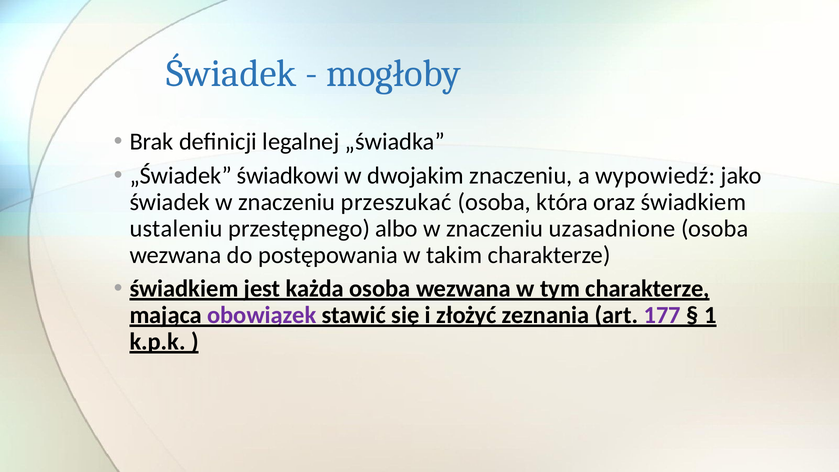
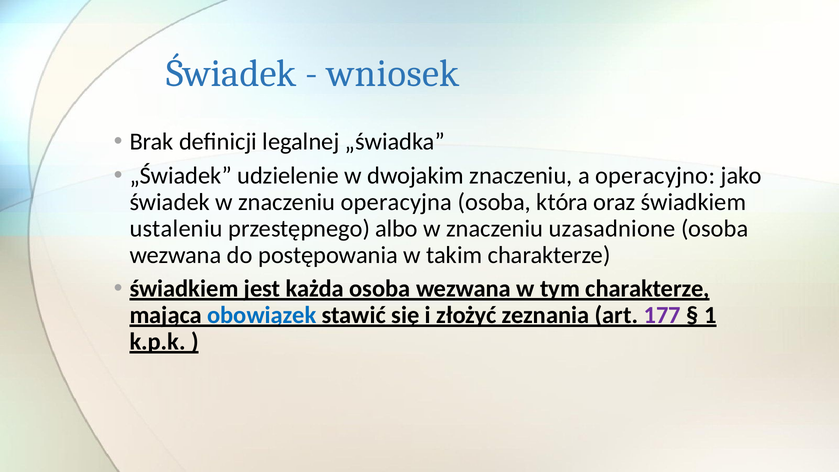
mogłoby: mogłoby -> wniosek (393, 73)
świadkowi: świadkowi -> udzielenie (288, 176)
wypowiedź: wypowiedź -> operacyjno (655, 176)
przeszukać: przeszukać -> operacyjna (396, 202)
obowiązek colour: purple -> blue (262, 315)
